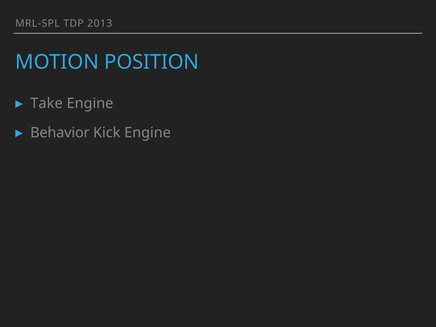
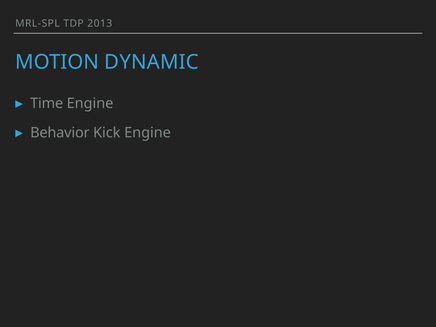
POSITION: POSITION -> DYNAMIC (152, 62)
Take: Take -> Time (47, 103)
